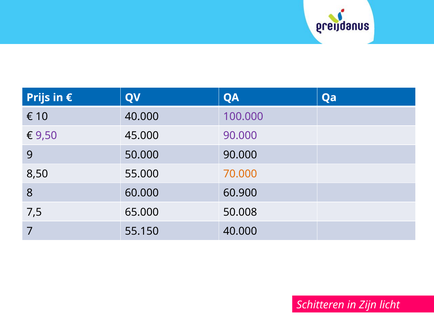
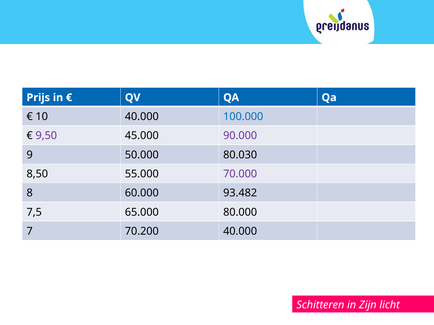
100.000 colour: purple -> blue (243, 117)
50.000 90.000: 90.000 -> 80.030 (240, 155)
70.000 colour: orange -> purple (240, 174)
60.900: 60.900 -> 93.482 (240, 193)
50.008: 50.008 -> 80.000 (240, 212)
55.150: 55.150 -> 70.200 (142, 232)
